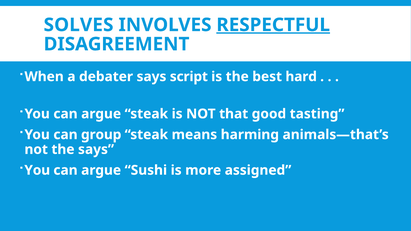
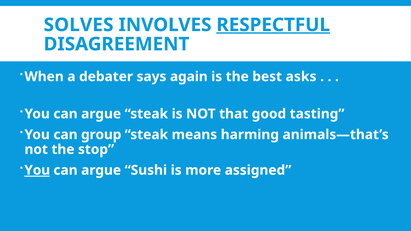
script: script -> again (189, 77)
hard: hard -> asks (301, 77)
the says: says -> stop (96, 150)
You underline: none -> present (37, 170)
